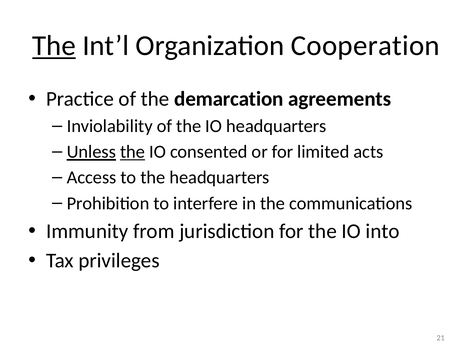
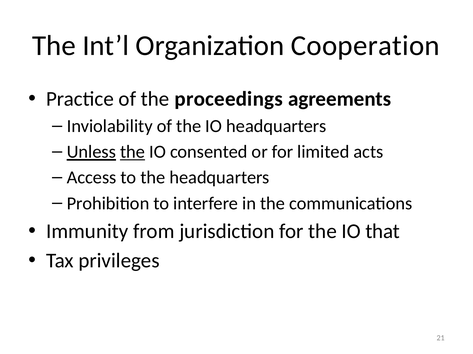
The underline: present -> none (54, 46)
demarcation: demarcation -> proceedings (229, 99)
into: into -> that (383, 232)
